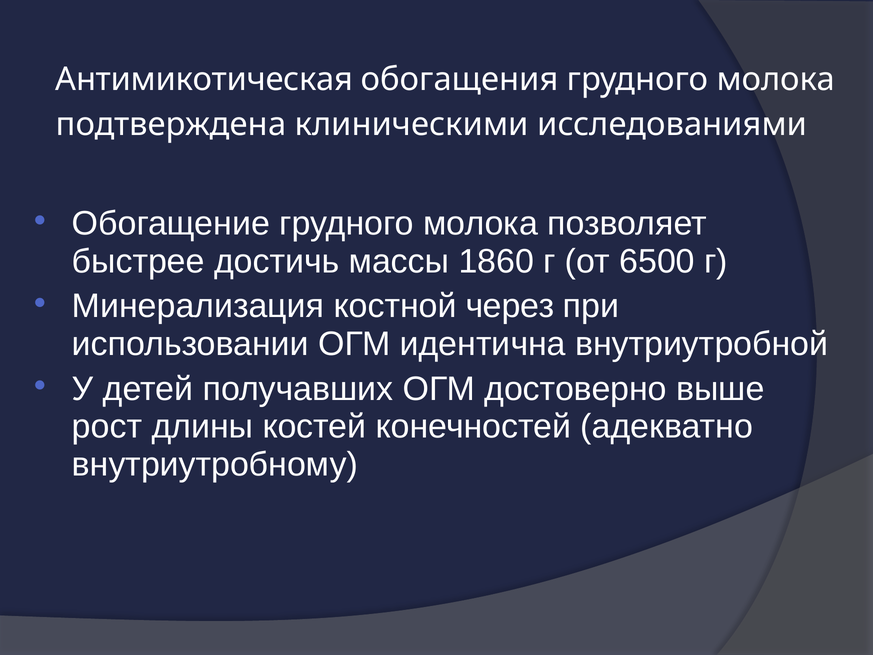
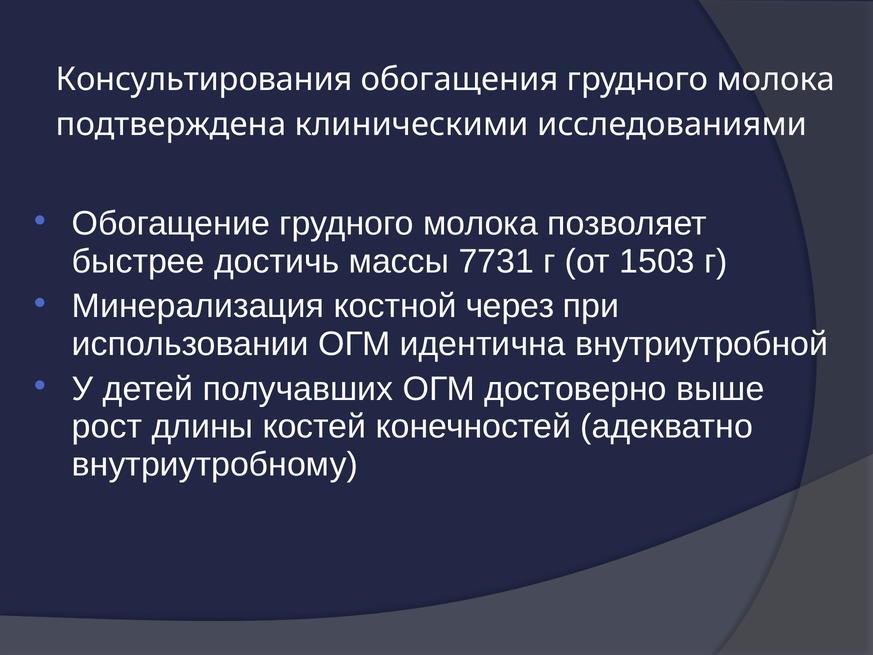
Антимикотическая: Антимикотическая -> Консультирования (204, 80)
1860: 1860 -> 7731 (496, 262)
6500: 6500 -> 1503 (657, 262)
